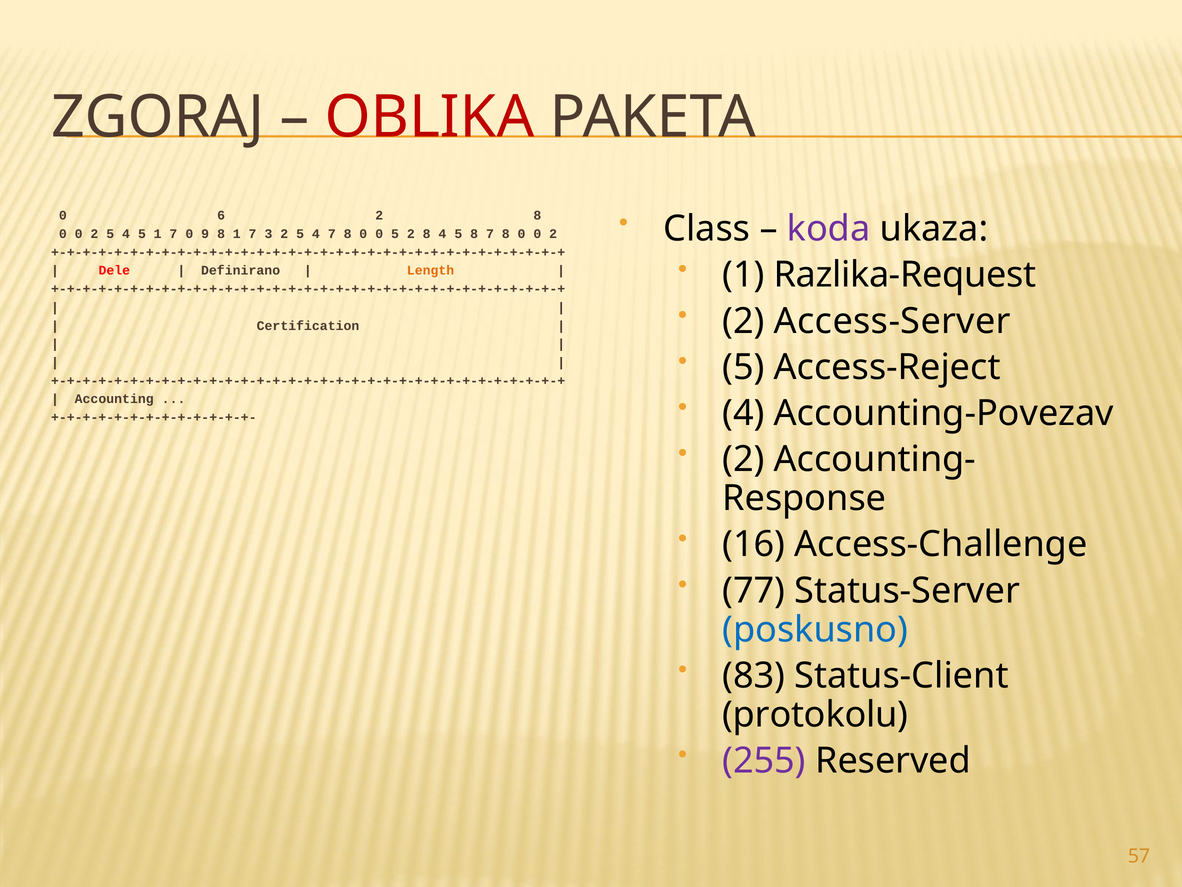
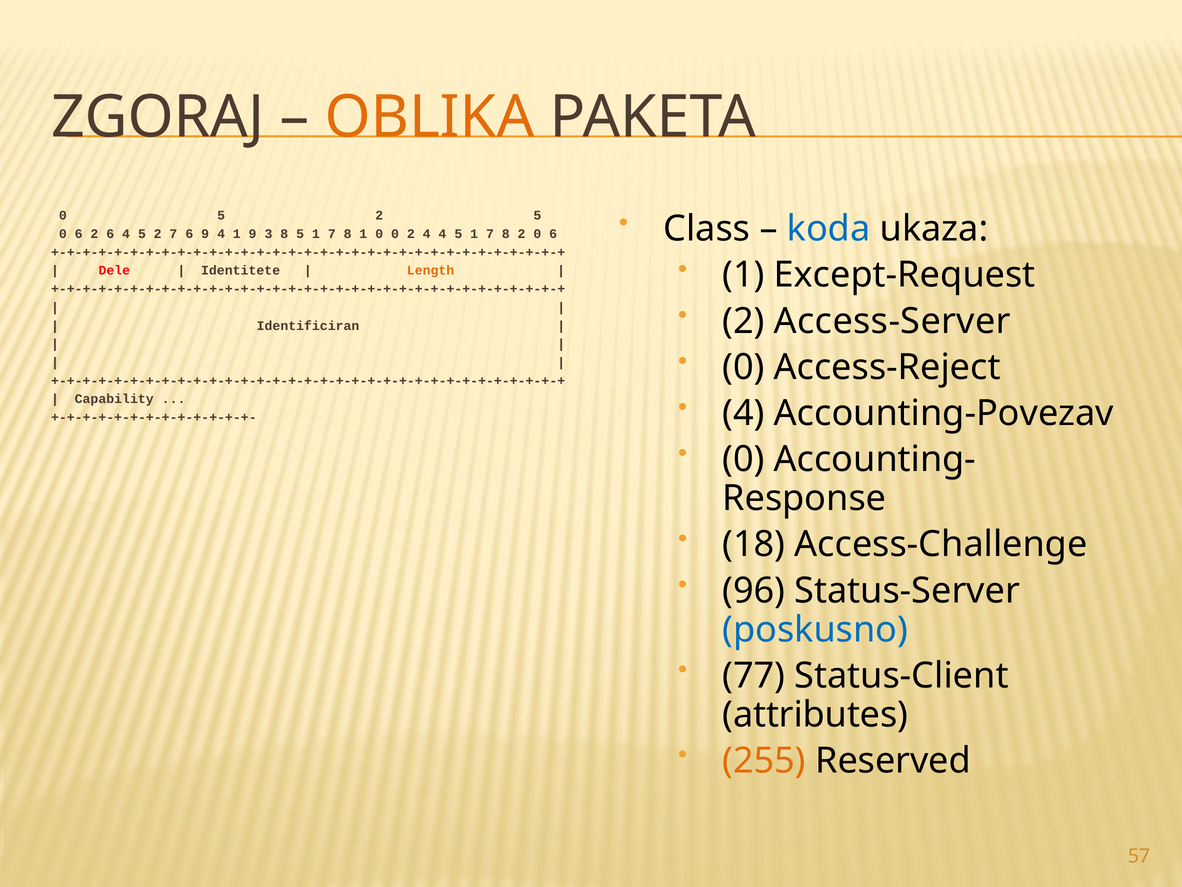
OBLIKA colour: red -> orange (429, 117)
koda colour: purple -> blue (829, 229)
0 6: 6 -> 5 (221, 216)
8: 8 -> 5 (537, 216)
0: 0 -> 6 (79, 234)
5: 5 -> 6 (110, 234)
4 5 1: 1 -> 2 (158, 234)
7 0: 0 -> 6 (189, 234)
9 8: 8 -> 4 (221, 234)
7: 7 -> 9 (253, 234)
3 2: 2 -> 8 (284, 234)
4: 4 -> 1 (316, 234)
0: 0 -> 1 (363, 234)
0 5: 5 -> 0 (395, 234)
8: 8 -> 4 (427, 234)
4 5 8: 8 -> 1 (474, 234)
0: 0 -> 2 (522, 234)
2: 2 -> 6 (553, 234)
Razlika-Request: Razlika-Request -> Except-Request (905, 275)
Definirano: Definirano -> Identitete (241, 271)
Certification: Certification -> Identificiran (308, 326)
5: 5 -> 0 (743, 367)
Accounting: Accounting -> Capability (114, 399)
2: 2 -> 0 (743, 459)
16: 16 -> 18 (754, 544)
77: 77 -> 96 (754, 590)
83: 83 -> 77 (754, 675)
protokolu: protokolu -> attributes (815, 714)
255 colour: purple -> orange (764, 760)
